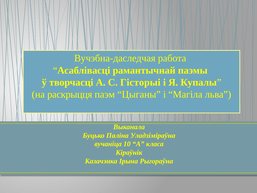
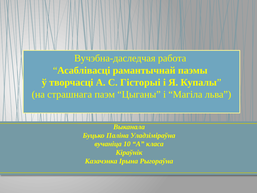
раскрыцця: раскрыцця -> страшнага (70, 94)
